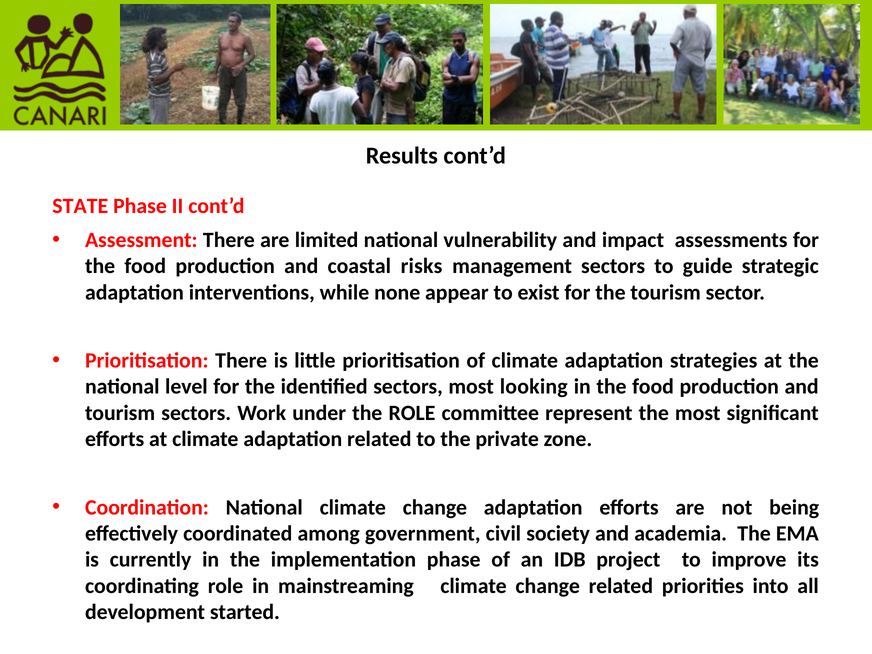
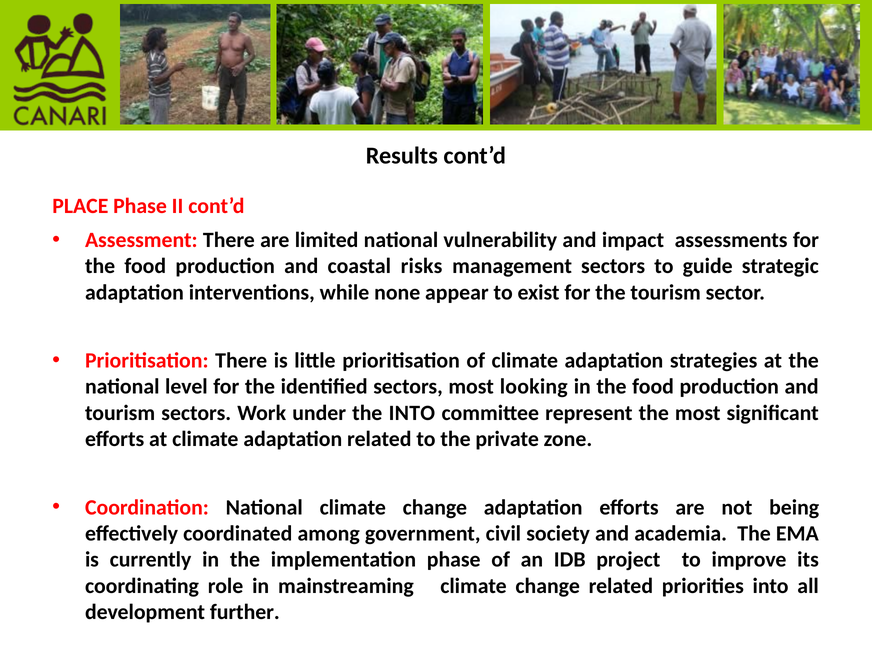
STATE: STATE -> PLACE (80, 206)
the ROLE: ROLE -> INTO (412, 413)
started: started -> further (245, 612)
